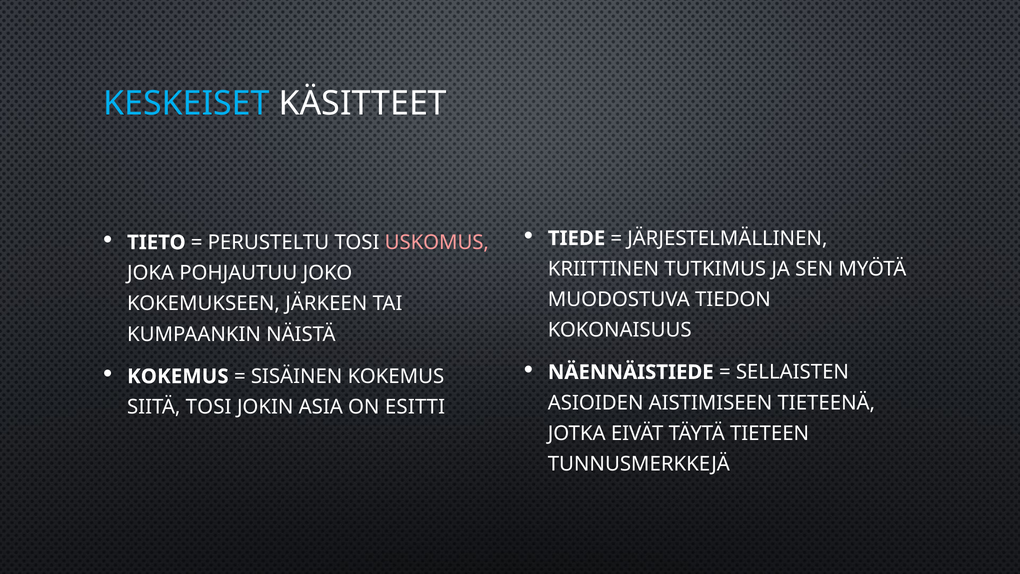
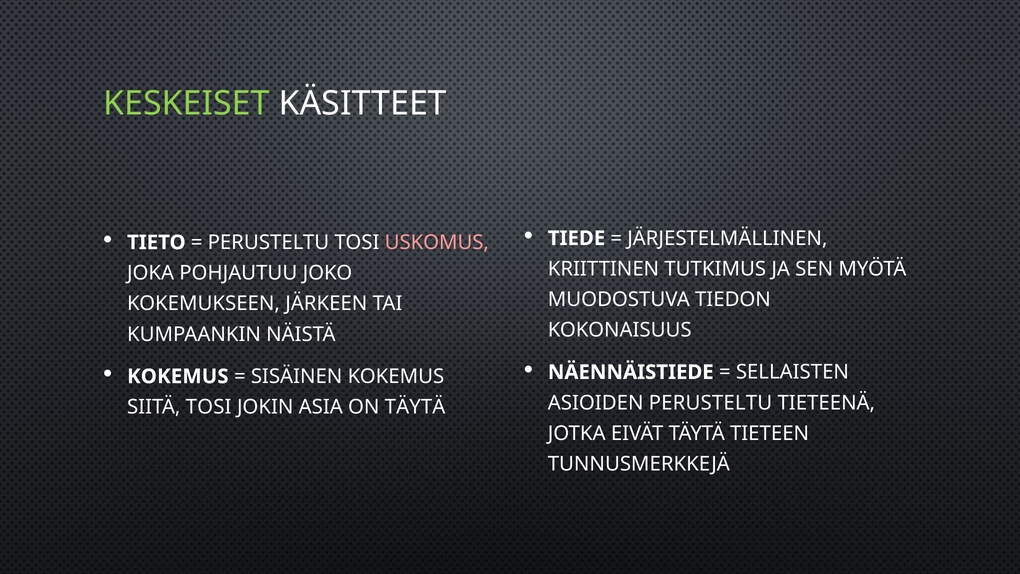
KESKEISET colour: light blue -> light green (186, 103)
ASIOIDEN AISTIMISEEN: AISTIMISEEN -> PERUSTELTU (710, 403)
ON ESITTI: ESITTI -> TÄYTÄ (415, 407)
